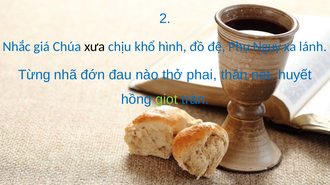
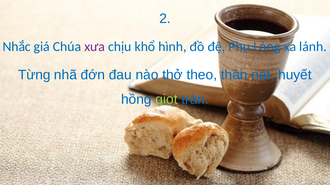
xưa colour: black -> purple (95, 47)
Nguy: Nguy -> Lòng (267, 47)
phai: phai -> theo (202, 75)
